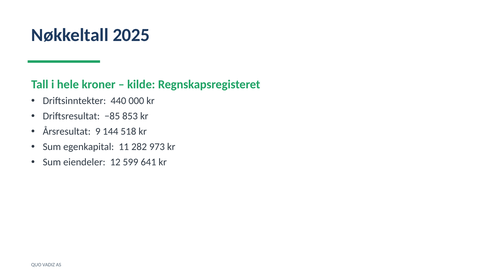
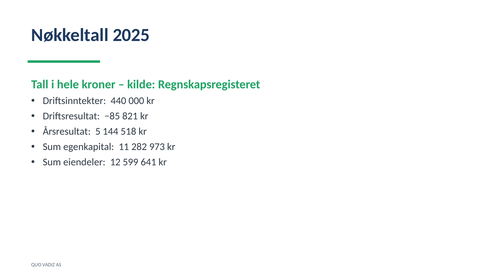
853: 853 -> 821 (130, 116)
9: 9 -> 5 (98, 132)
